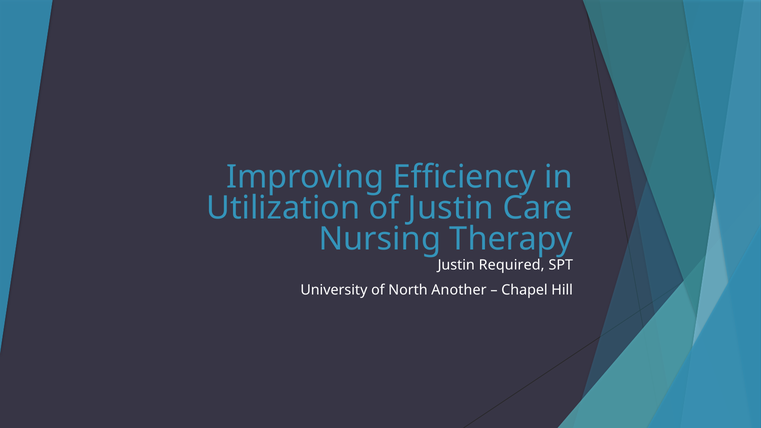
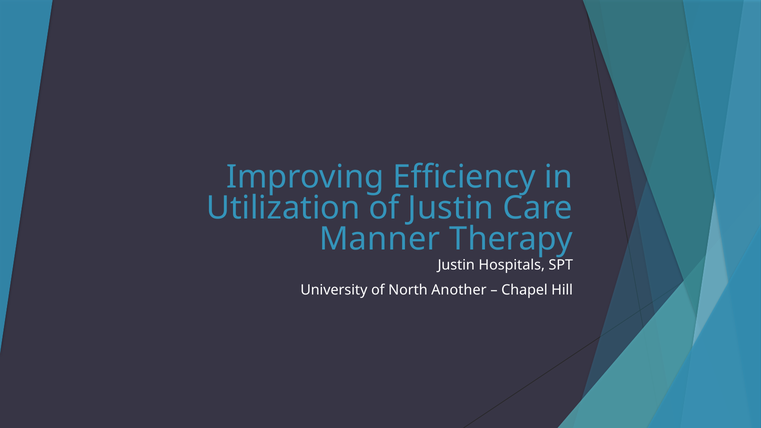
Nursing: Nursing -> Manner (380, 239)
Required: Required -> Hospitals (512, 265)
